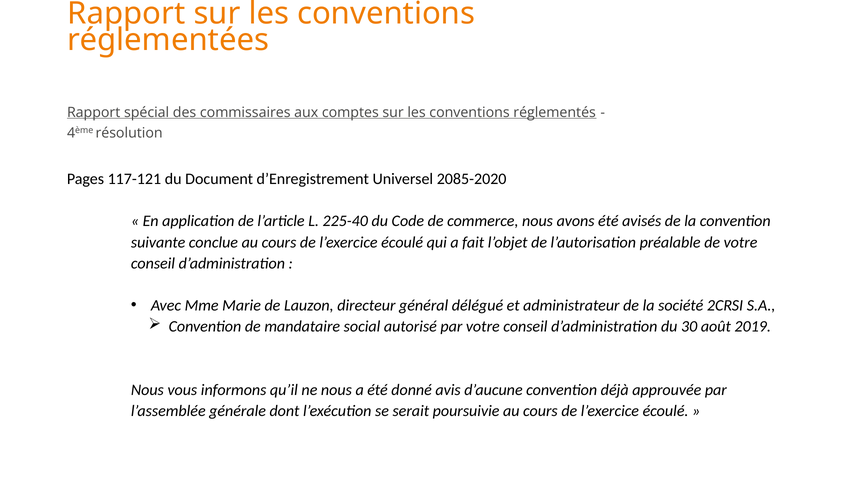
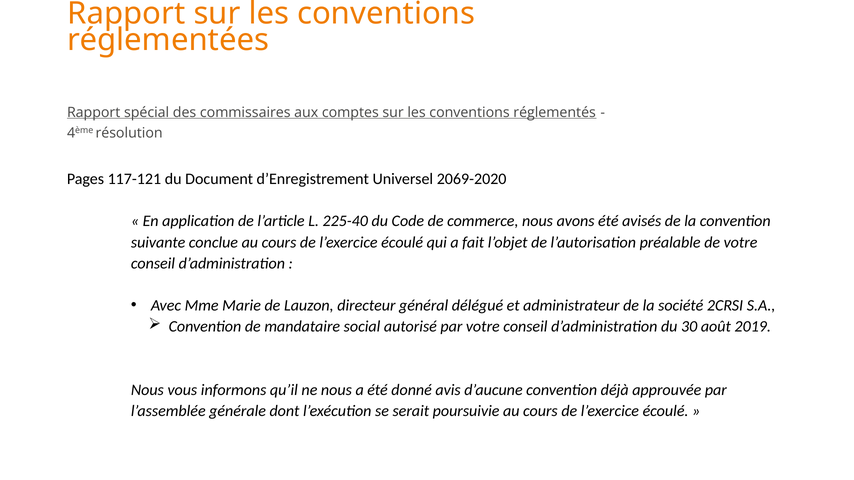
2085-2020: 2085-2020 -> 2069-2020 (472, 179)
